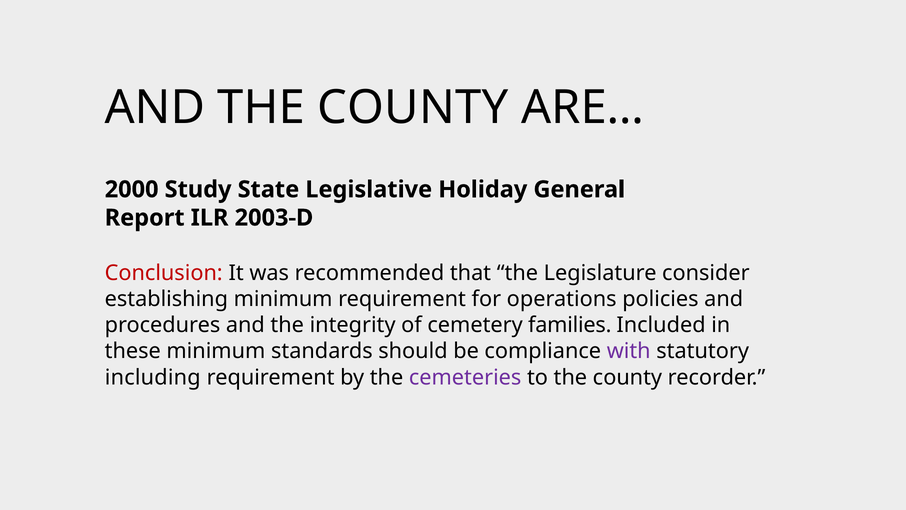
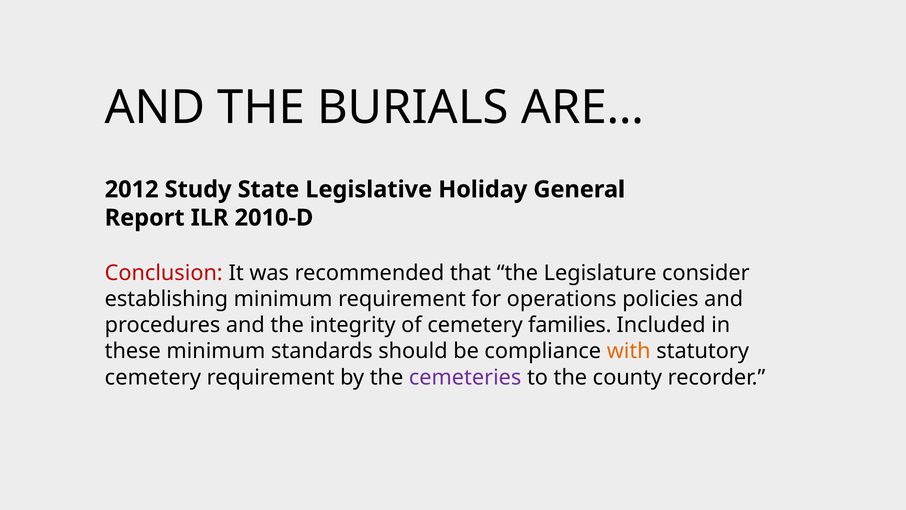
AND THE COUNTY: COUNTY -> BURIALS (413, 108)
2000: 2000 -> 2012 (132, 189)
2003-D: 2003-D -> 2010-D (274, 218)
with colour: purple -> orange (629, 351)
including: including -> cemetery (153, 377)
